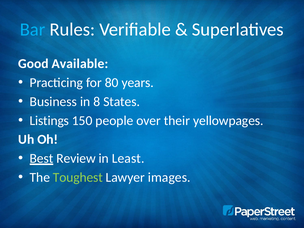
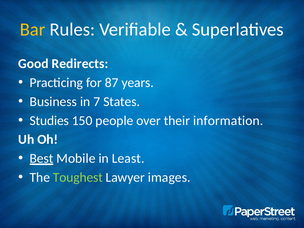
Bar colour: light blue -> yellow (33, 29)
Available: Available -> Redirects (80, 64)
80: 80 -> 87 (112, 83)
8: 8 -> 7 (97, 102)
Listings: Listings -> Studies (49, 121)
yellowpages: yellowpages -> information (228, 121)
Review: Review -> Mobile (76, 158)
